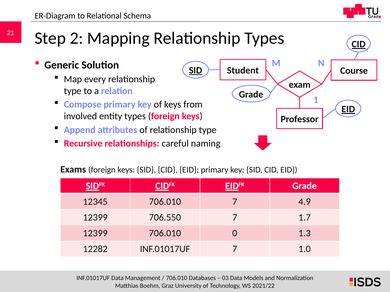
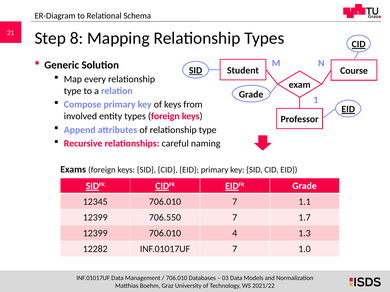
2: 2 -> 8 (76, 38)
4.9: 4.9 -> 1.1 (305, 202)
0: 0 -> 4 (235, 234)
